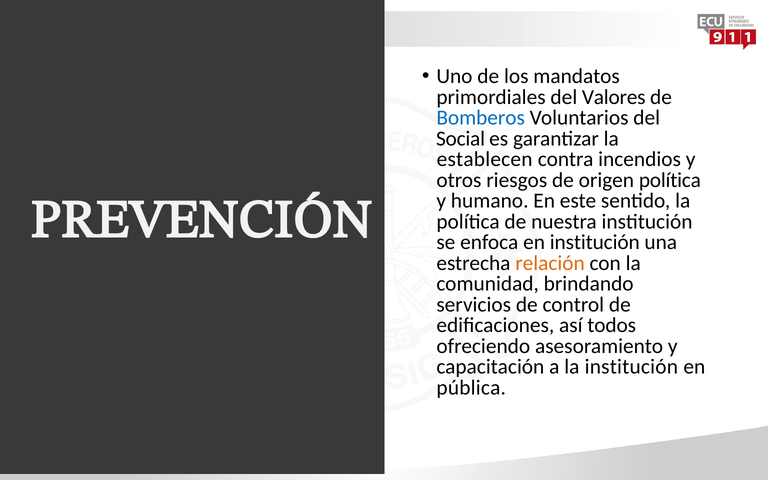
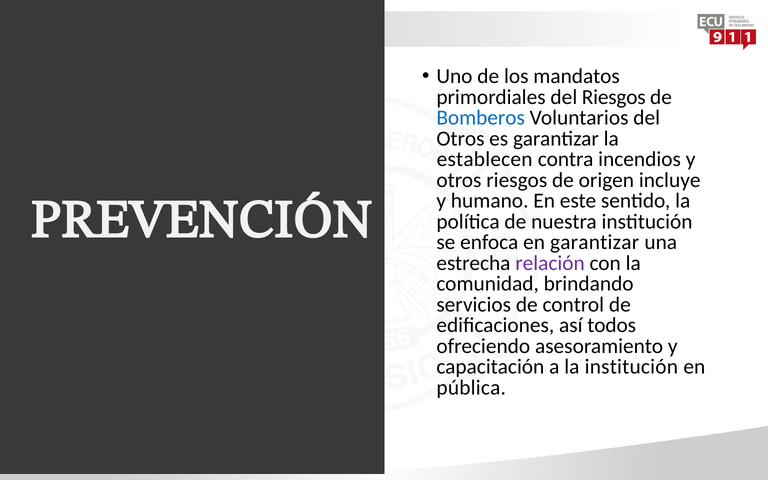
del Valores: Valores -> Riesgos (614, 97)
Social: Social -> Otros (460, 139)
origen política: política -> incluye (670, 180)
en institución: institución -> garantizar (595, 242)
relación colour: orange -> purple (550, 263)
